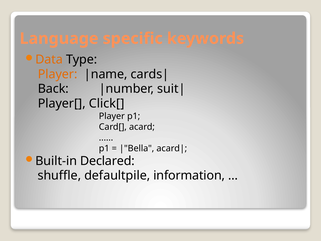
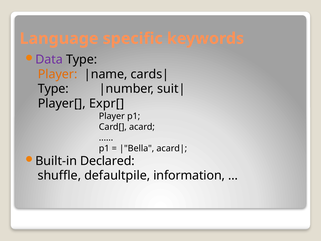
Data colour: orange -> purple (49, 59)
Back: Back -> Type (53, 89)
Click[: Click[ -> Expr[ (107, 103)
